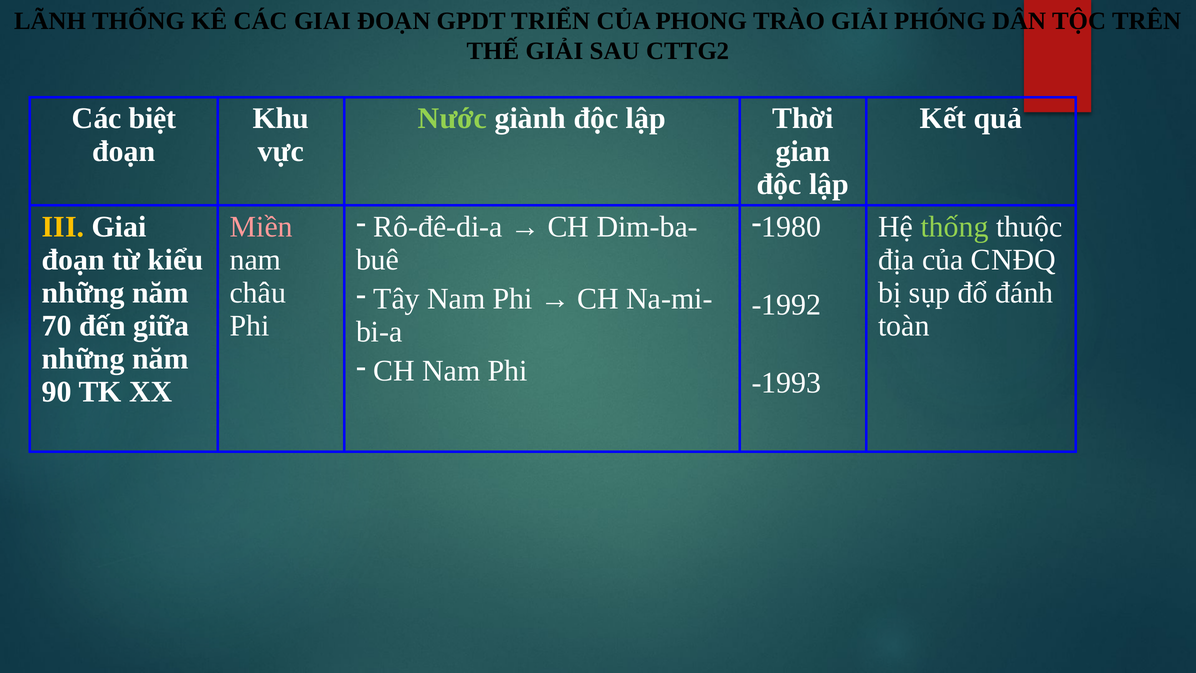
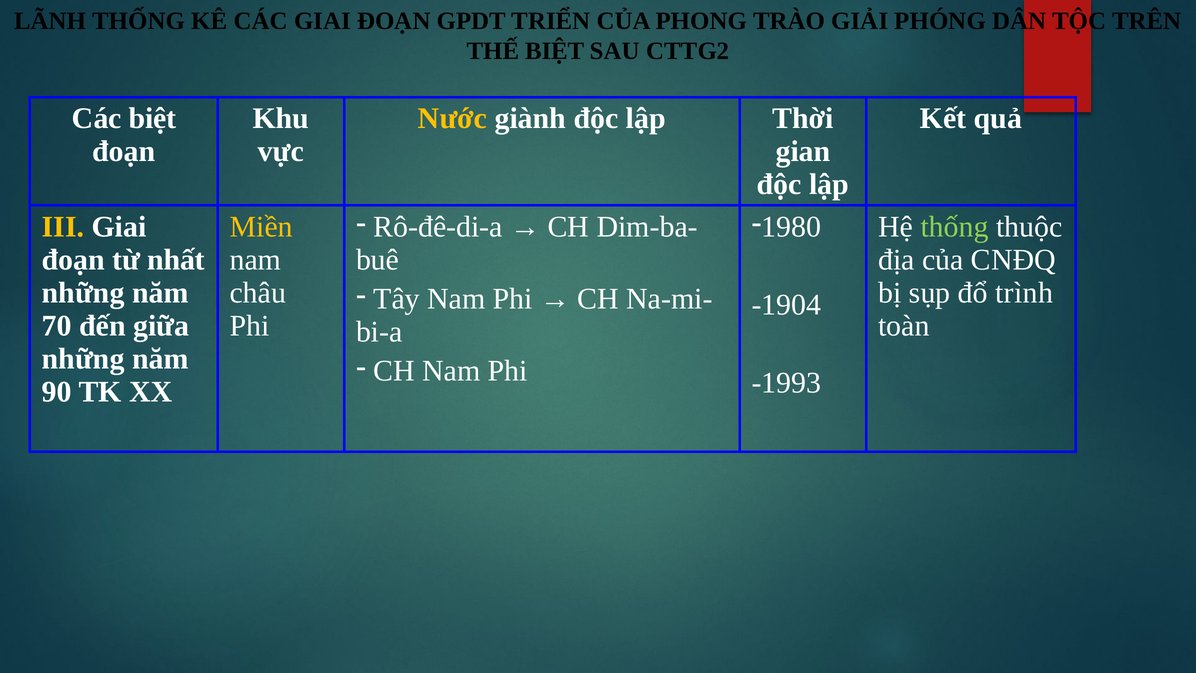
THẾ GIẢI: GIẢI -> BIỆT (555, 51)
Nước colour: light green -> yellow (453, 118)
Miền colour: pink -> yellow (261, 227)
kiểu: kiểu -> nhất (176, 260)
đánh: đánh -> trình (1024, 293)
-1992: -1992 -> -1904 (786, 305)
